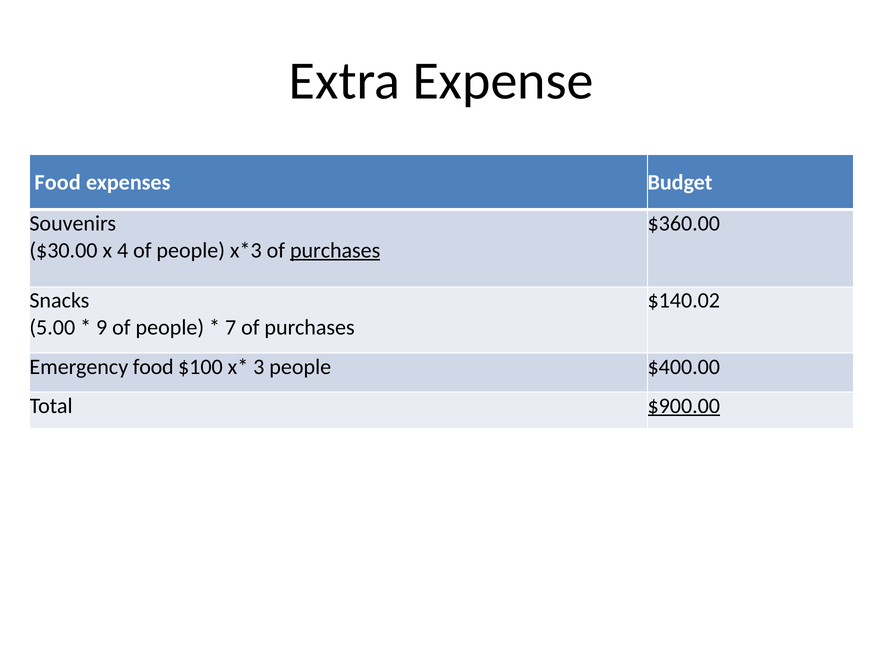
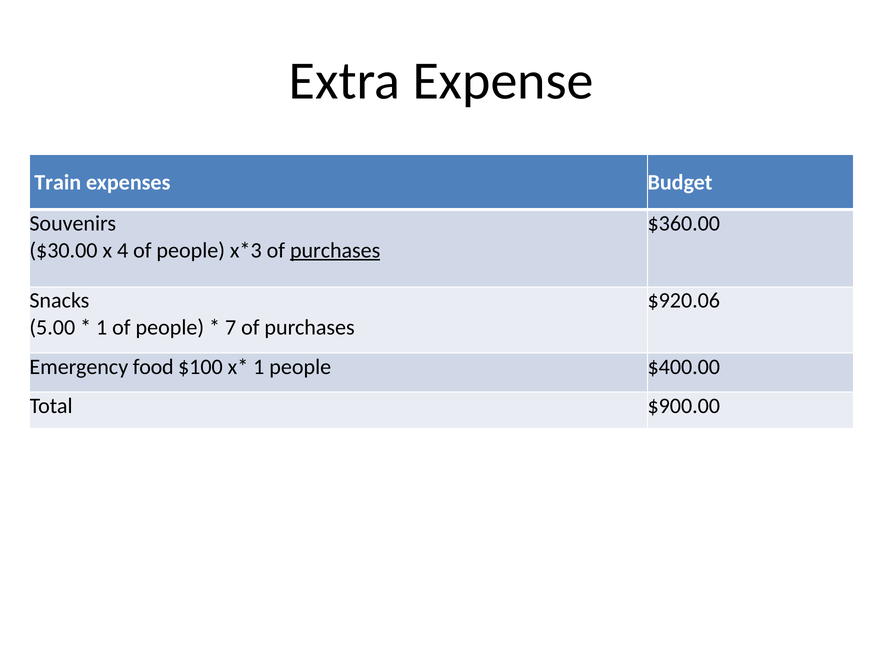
Food: Food -> Train (58, 182)
$140.02: $140.02 -> $920.06 (684, 301)
9: 9 -> 1 (102, 328)
3: 3 -> 1 (259, 367)
$900.00 underline: present -> none (684, 406)
